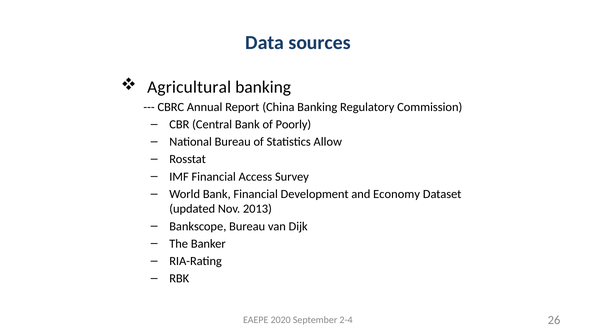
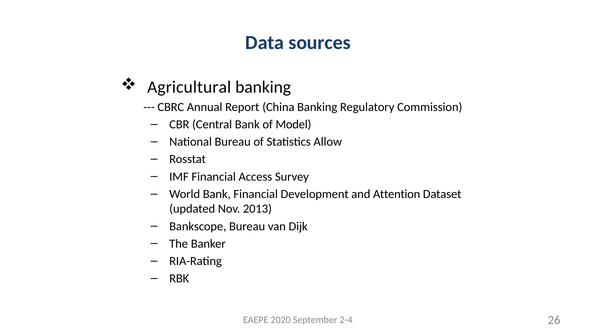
Poorly: Poorly -> Model (293, 125)
Economy: Economy -> Attention (397, 194)
